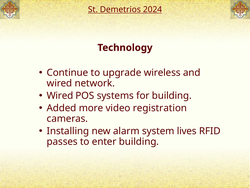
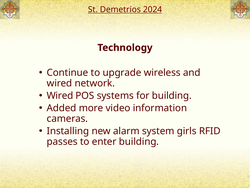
registration: registration -> information (160, 108)
lives: lives -> girls (187, 131)
